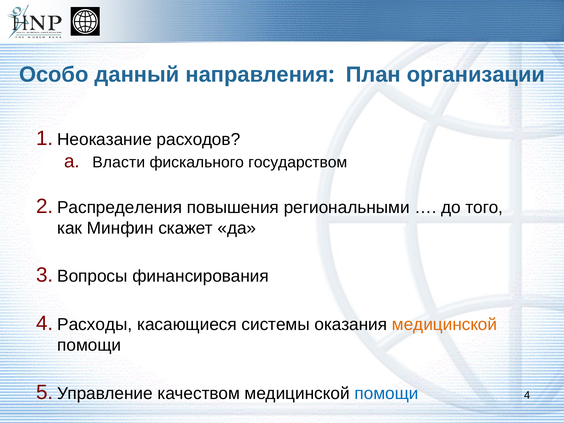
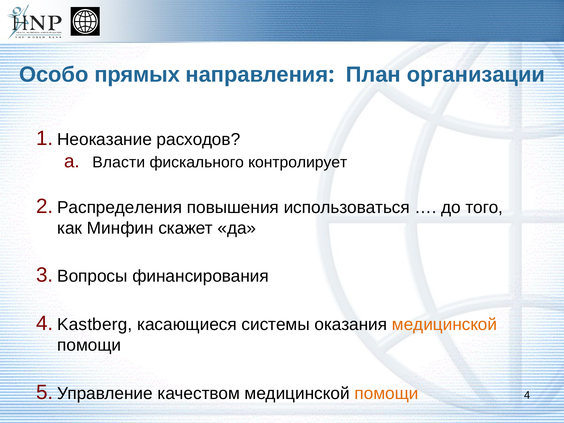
данный: данный -> прямых (137, 75)
государством: государством -> контролирует (298, 162)
региональными: региональными -> использоваться (347, 207)
Расходы: Расходы -> Kastberg (95, 325)
помощи colour: blue -> orange (387, 393)
